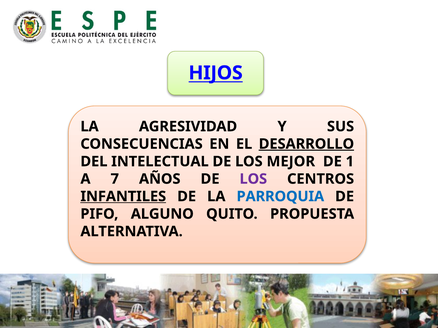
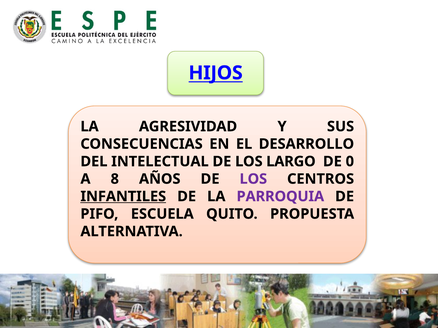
DESARROLLO underline: present -> none (306, 144)
MEJOR: MEJOR -> LARGO (291, 162)
1: 1 -> 0 (350, 162)
7: 7 -> 8 (115, 179)
PARROQUIA colour: blue -> purple (280, 197)
ALGUNO: ALGUNO -> ESCUELA (162, 214)
